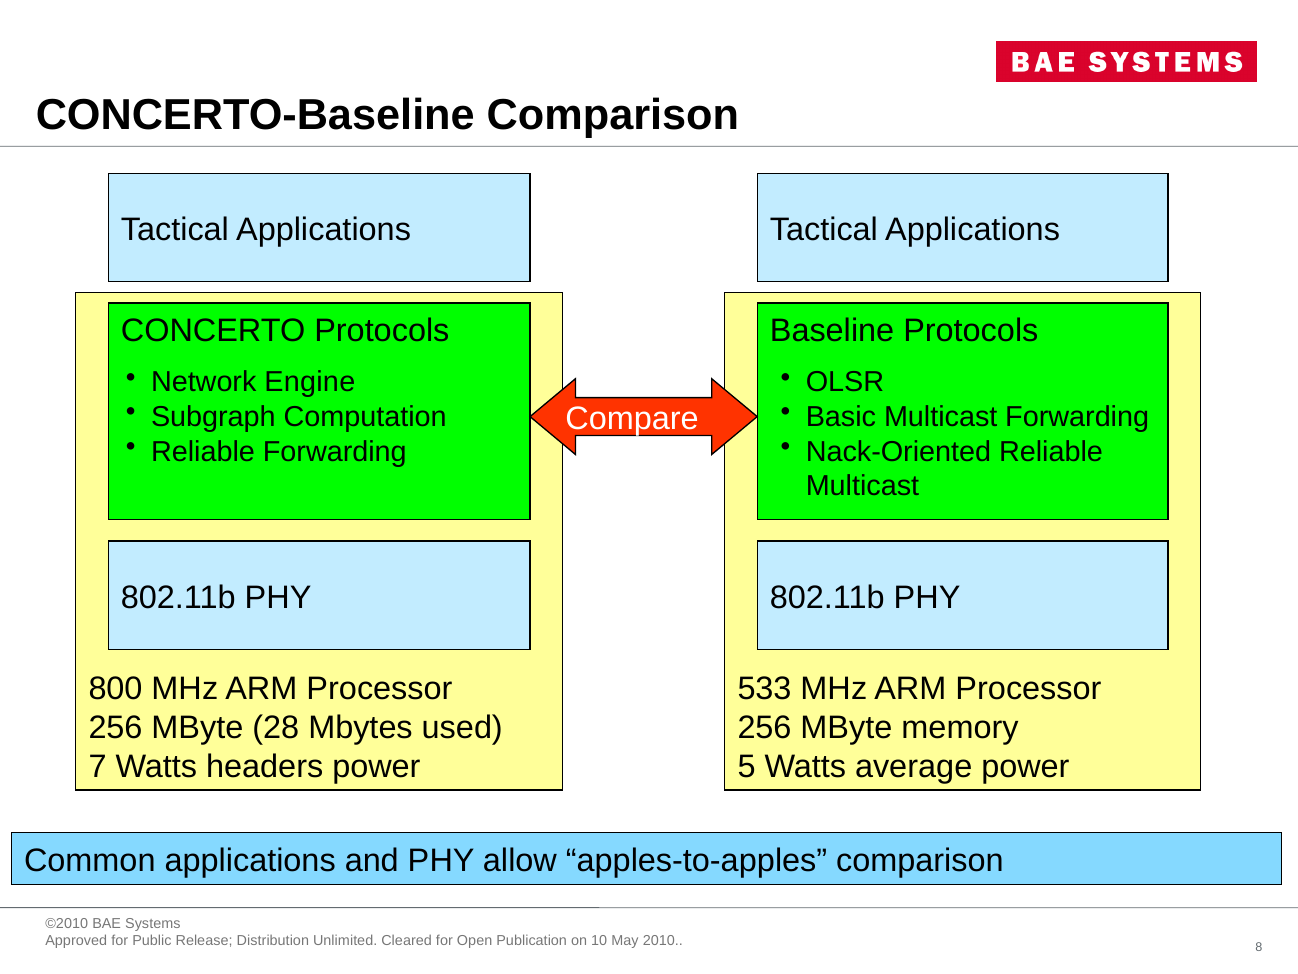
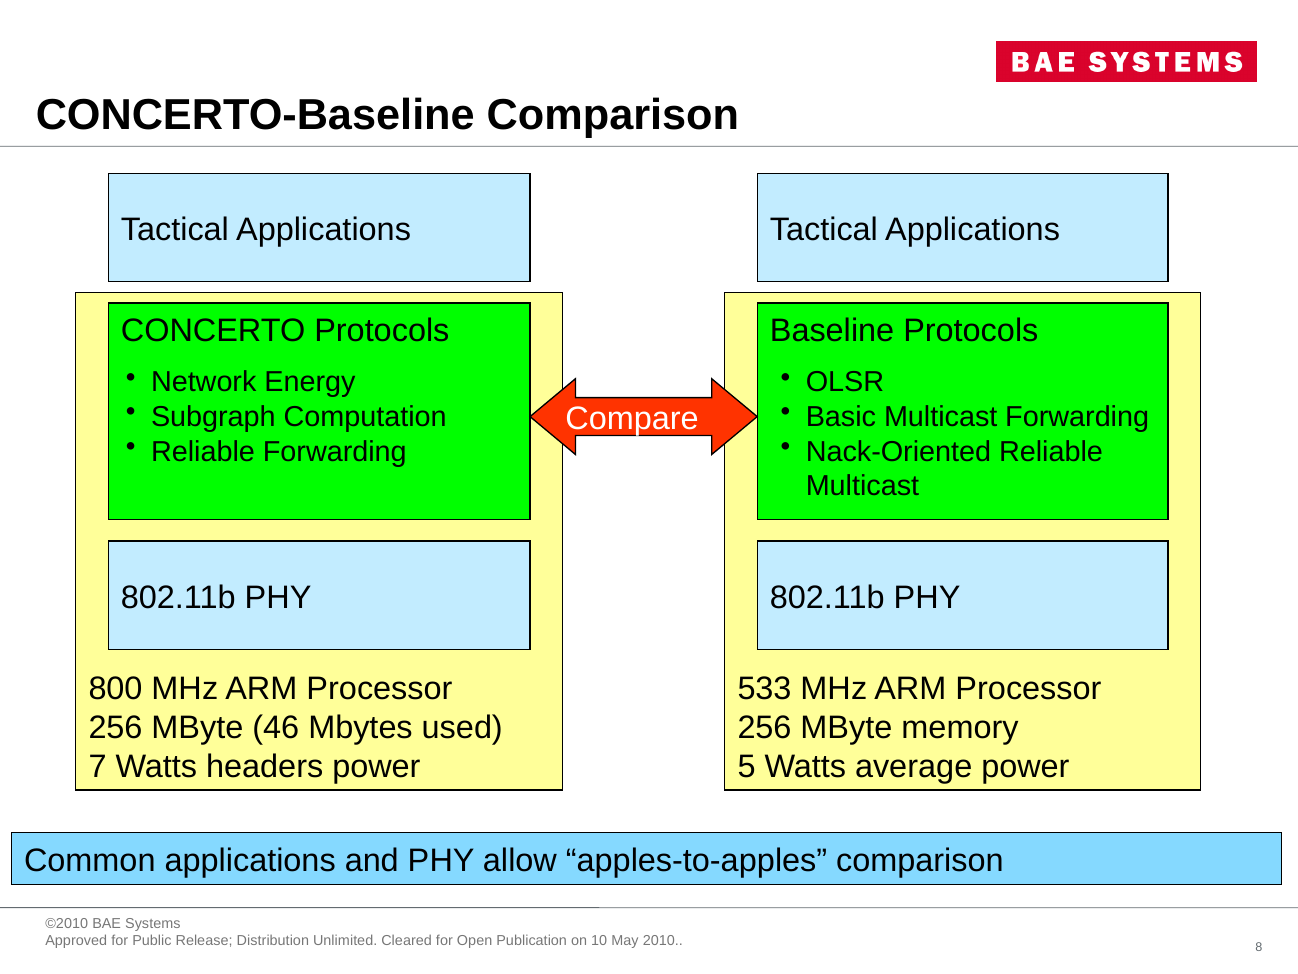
Engine: Engine -> Energy (310, 382)
28: 28 -> 46 (276, 727)
